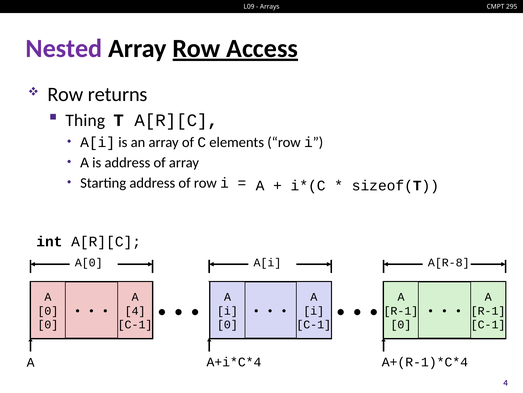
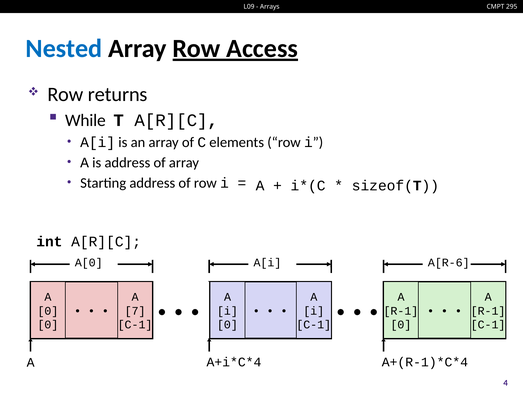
Nested colour: purple -> blue (64, 49)
Thing: Thing -> While (85, 120)
A[R-8: A[R-8 -> A[R-6 (449, 262)
4: 4 -> 7 (135, 310)
